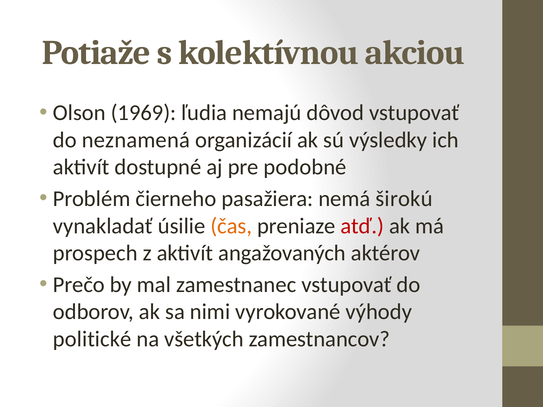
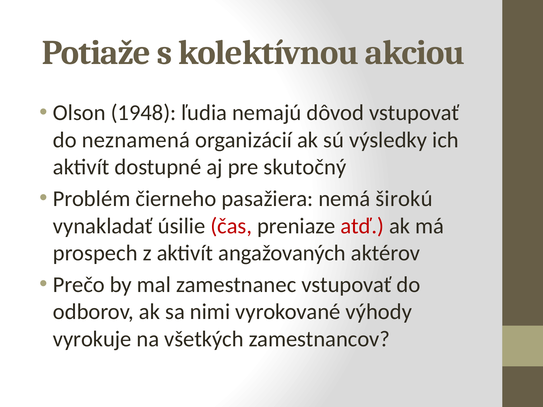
1969: 1969 -> 1948 (144, 113)
podobné: podobné -> skutočný (305, 167)
čas colour: orange -> red (231, 226)
politické: politické -> vyrokuje (92, 339)
